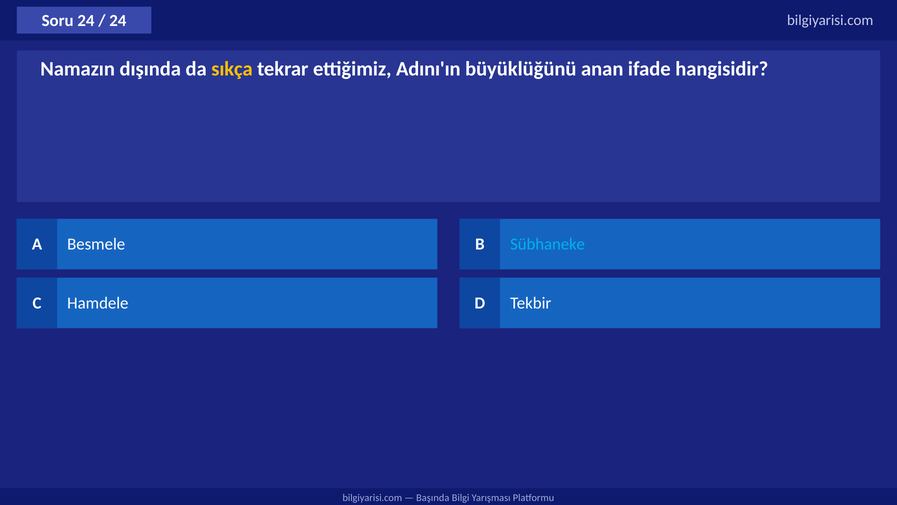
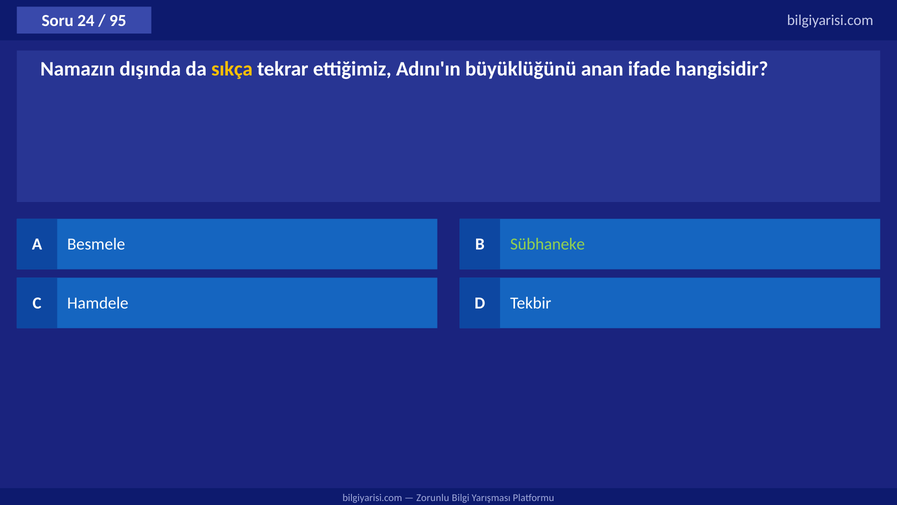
24: 24 -> 95 (118, 21)
Sübhaneke colour: light blue -> light green (548, 244)
Başında: Başında -> Zorunlu (433, 498)
